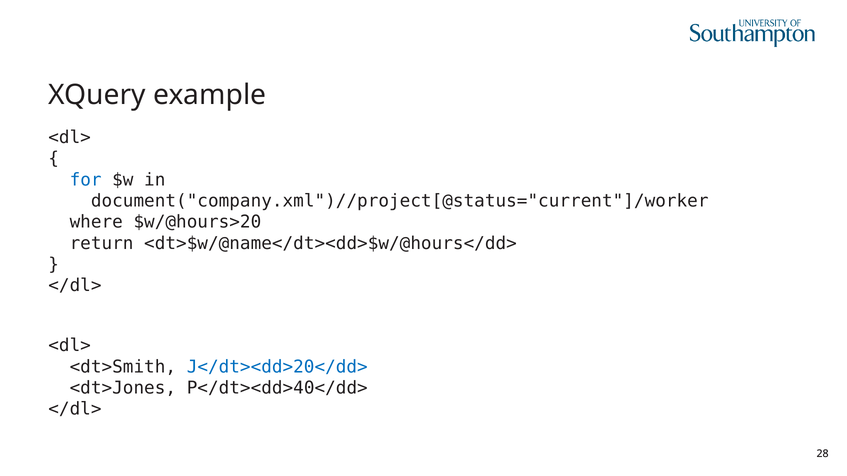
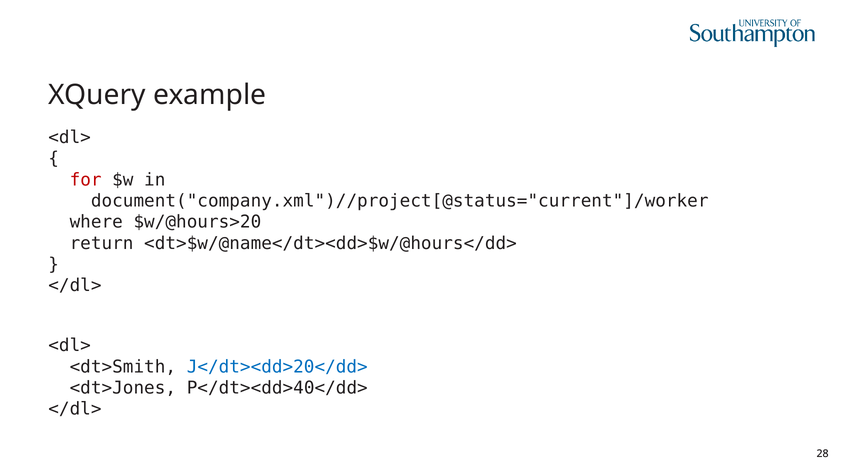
for colour: blue -> red (86, 180)
